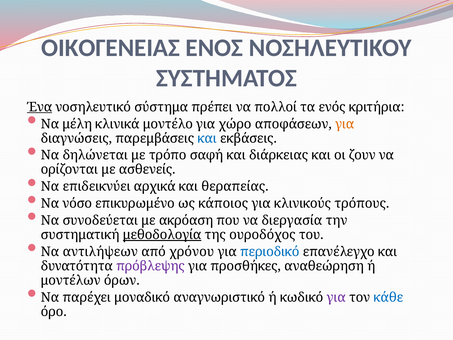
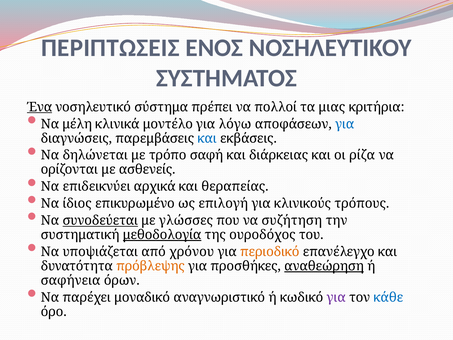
ΟΙΚΟΓΕΝΕΙΑΣ: ΟΙΚΟΓΕΝΕΙΑΣ -> ΠΕΡΙΠΤΩΣΕΙΣ (110, 48)
ενός: ενός -> μιας (332, 107)
χώρο: χώρο -> λόγω (235, 124)
για colour: orange -> blue (345, 124)
ζουν: ζουν -> ρίζα (362, 155)
νόσο: νόσο -> ίδιος (77, 203)
κάποιος: κάποιος -> επιλογή (223, 203)
συνοδεύεται underline: none -> present (100, 220)
ακρόαση: ακρόαση -> γλώσσες (186, 220)
διεργασία: διεργασία -> συζήτηση (292, 220)
αντιλήψεων: αντιλήψεων -> υποψιάζεται (100, 252)
περιοδικό colour: blue -> orange (270, 252)
πρόβλεψης colour: purple -> orange (151, 266)
αναθεώρηση underline: none -> present (324, 266)
μοντέλων: μοντέλων -> σαφήνεια (71, 280)
